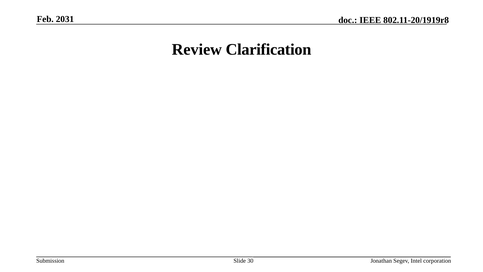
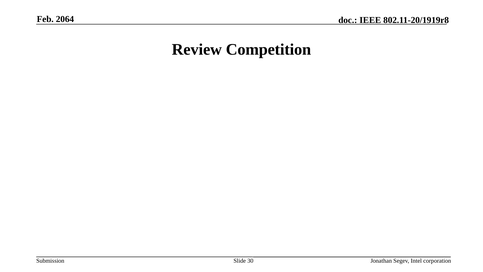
2031: 2031 -> 2064 (65, 19)
Clarification: Clarification -> Competition (268, 49)
